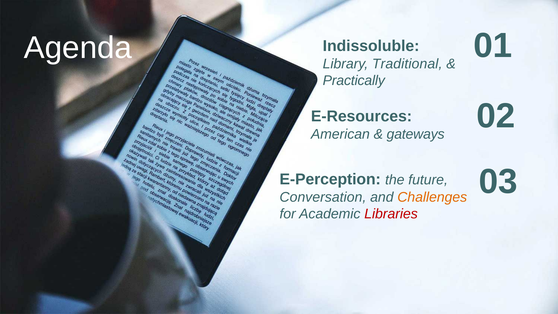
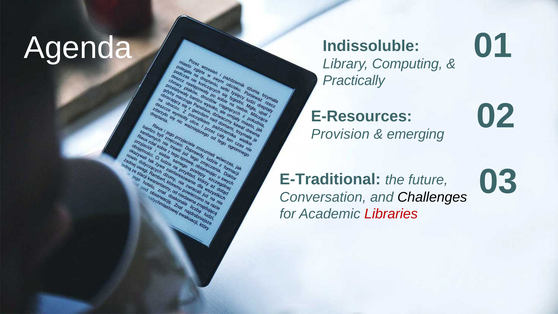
Traditional: Traditional -> Computing (407, 64)
American: American -> Provision (340, 134)
gateways: gateways -> emerging (416, 134)
E-Perception: E-Perception -> E-Traditional (330, 179)
Challenges colour: orange -> black (432, 197)
